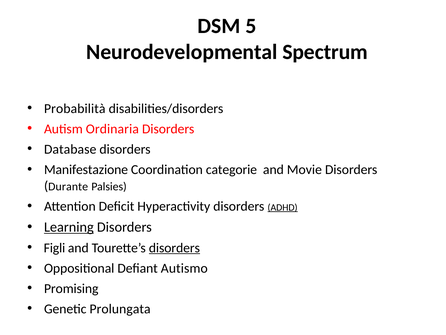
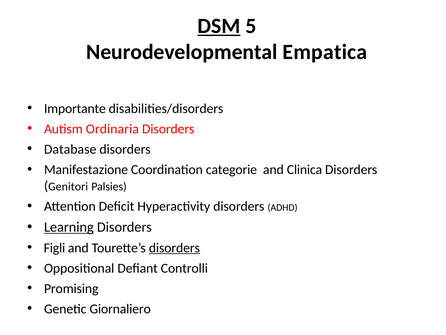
DSM underline: none -> present (219, 26)
Spectrum: Spectrum -> Empatica (325, 52)
Probabilità: Probabilità -> Importante (75, 108)
Movie: Movie -> Clinica (305, 169)
Durante: Durante -> Genitori (68, 186)
ADHD underline: present -> none (283, 207)
Autismo: Autismo -> Controlli (184, 268)
Prolungata: Prolungata -> Giornaliero (120, 308)
